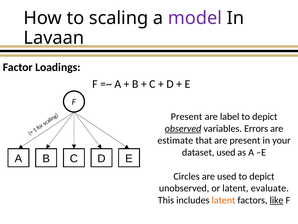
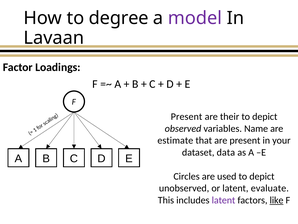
scaling: scaling -> degree (119, 18)
label: label -> their (230, 116)
observed underline: present -> none (183, 128)
Errors: Errors -> Name (256, 128)
dataset used: used -> data (226, 152)
latent colour: orange -> purple (224, 200)
